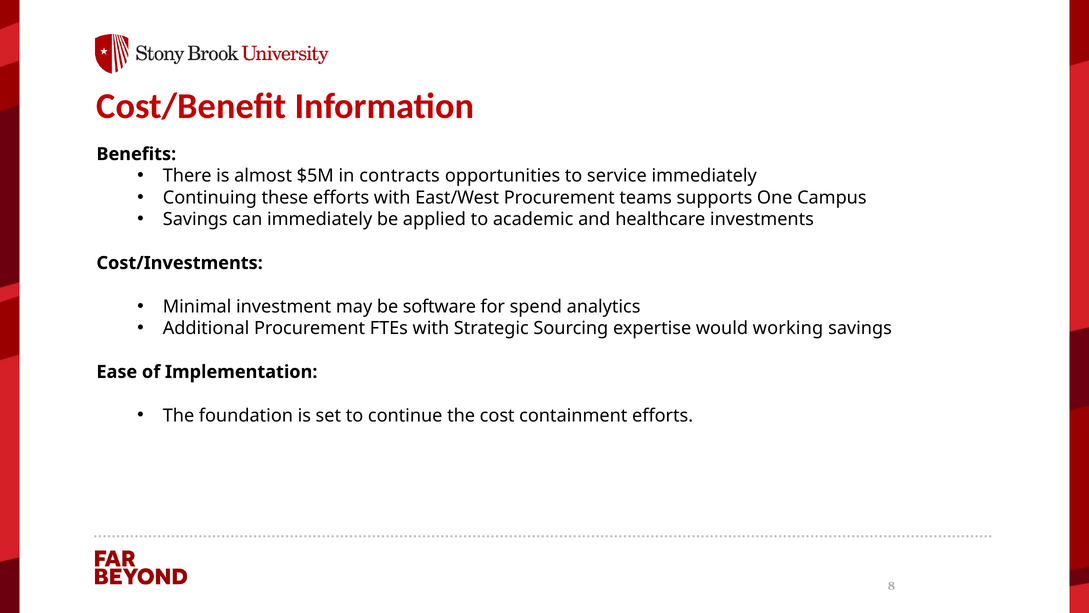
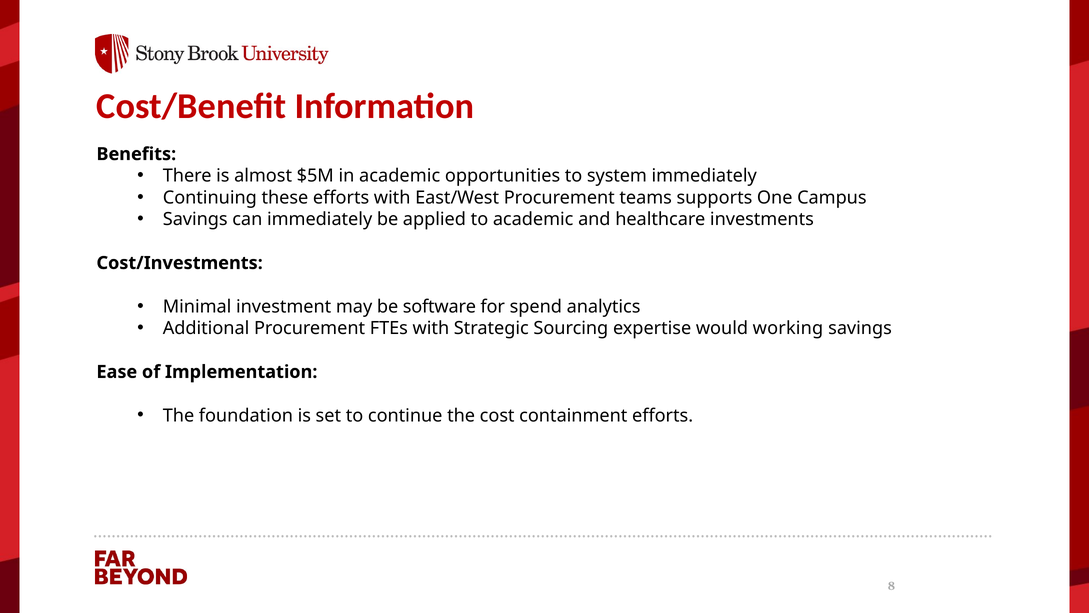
in contracts: contracts -> academic (400, 176)
service: service -> system (617, 176)
